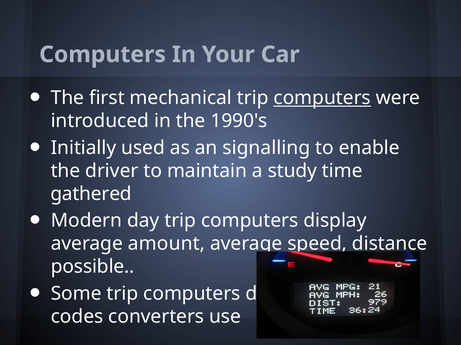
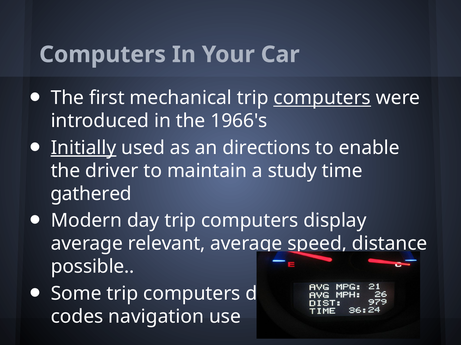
1990's: 1990's -> 1966's (239, 121)
Initially underline: none -> present (84, 148)
signalling: signalling -> directions (266, 148)
amount: amount -> relevant (167, 244)
converters: converters -> navigation (156, 317)
